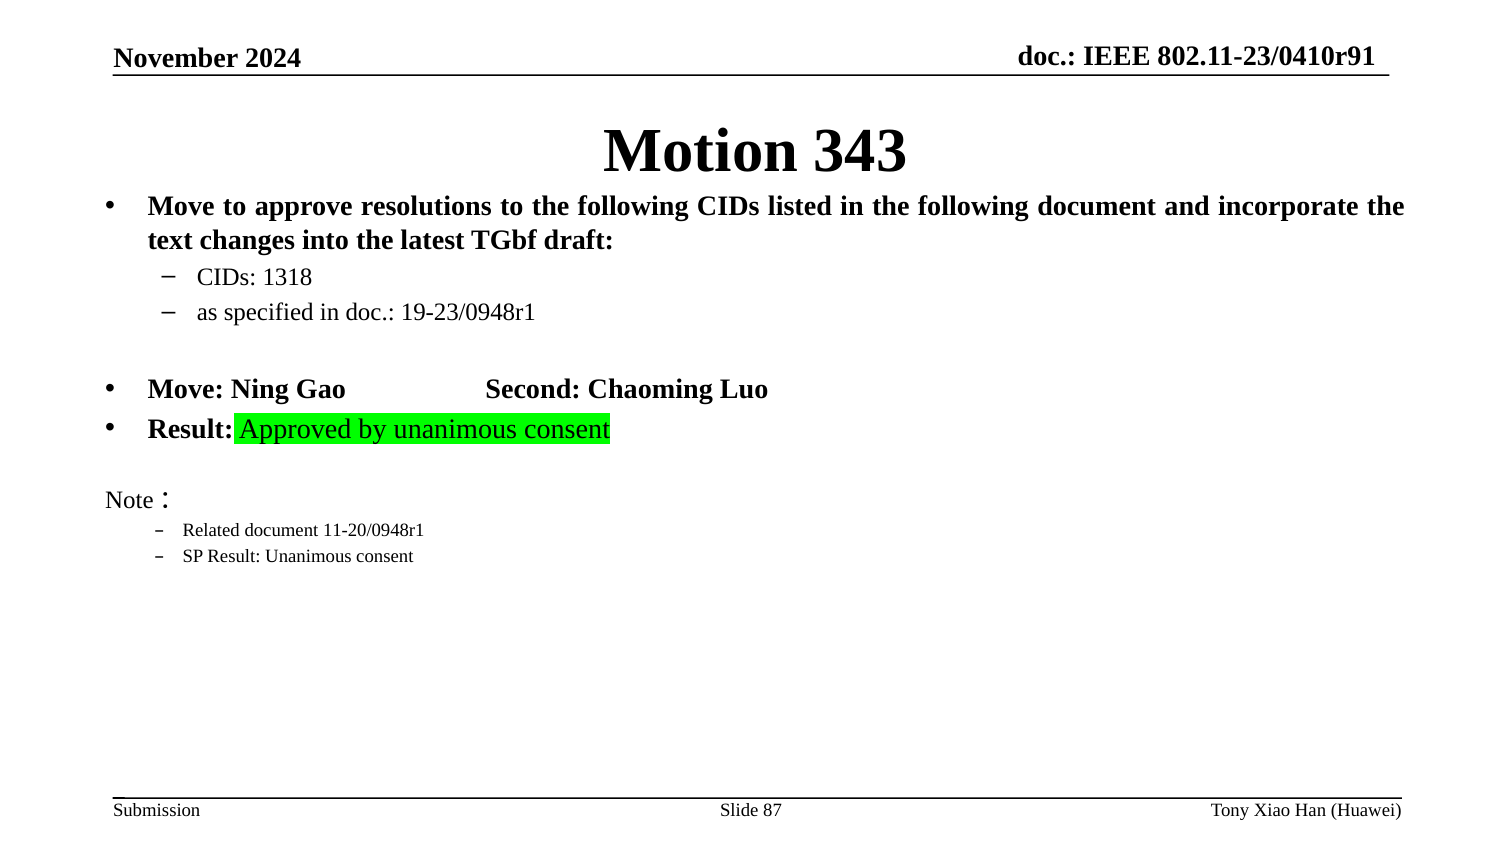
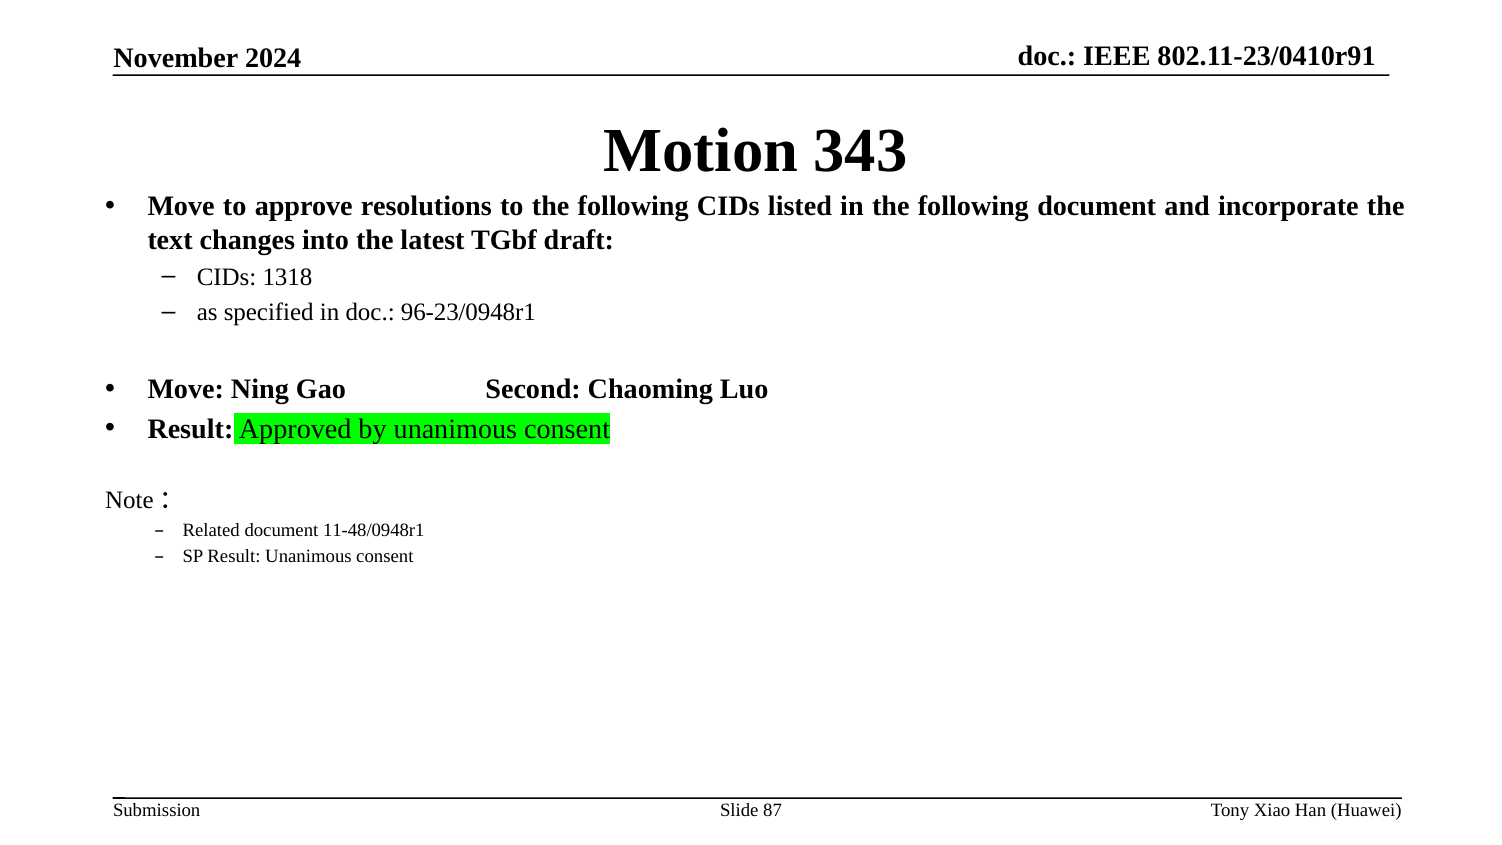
19-23/0948r1: 19-23/0948r1 -> 96-23/0948r1 (468, 312)
11-20/0948r1: 11-20/0948r1 -> 11-48/0948r1 (374, 530)
